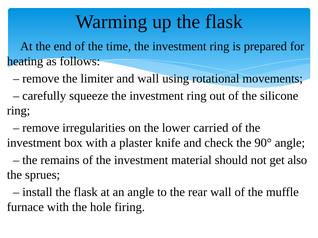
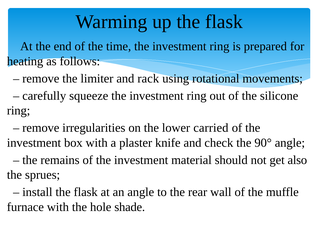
and wall: wall -> rack (148, 79)
firing: firing -> shade (130, 207)
